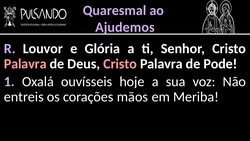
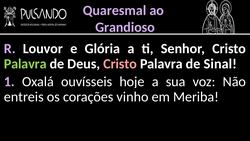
Ajudemos: Ajudemos -> Grandioso (125, 27)
Palavra colour: pink -> light green (25, 64)
Pode: Pode -> Sinal (220, 64)
mãos: mãos -> vinho (133, 97)
